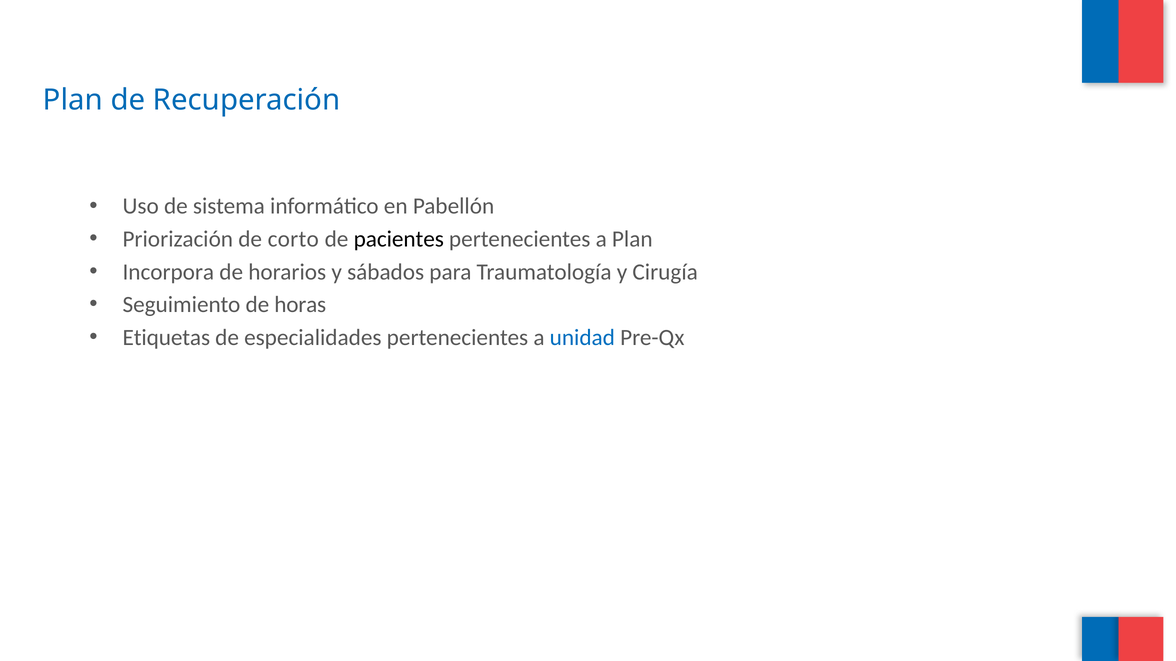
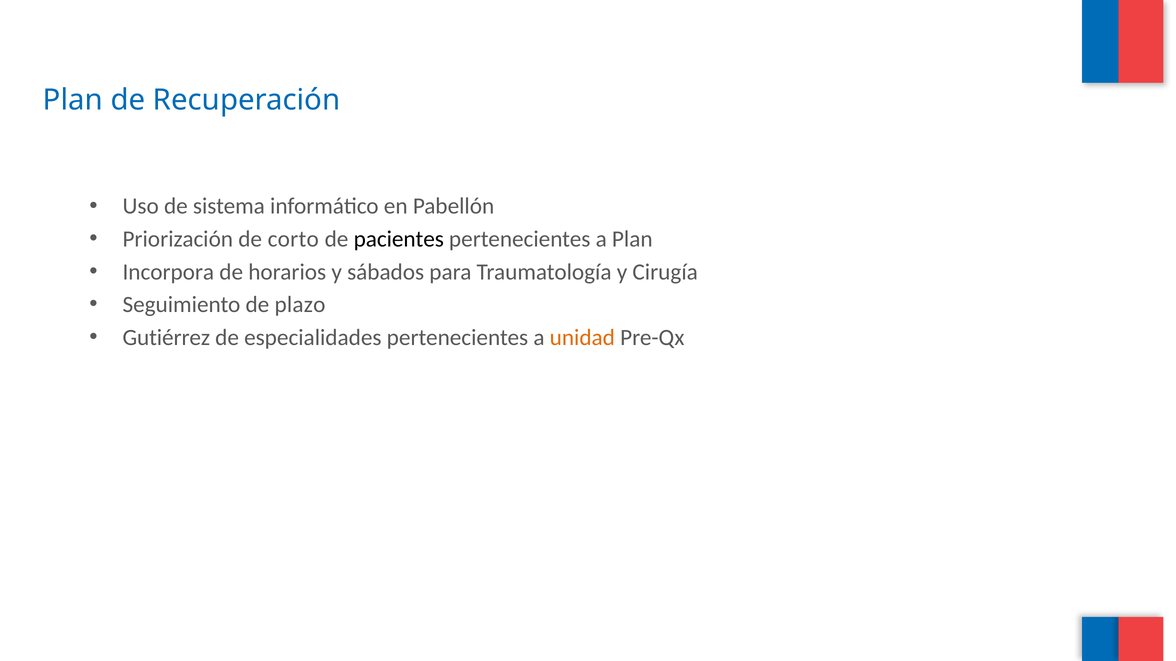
horas: horas -> plazo (300, 305)
Etiquetas: Etiquetas -> Gutiérrez (166, 338)
unidad colour: blue -> orange (582, 338)
